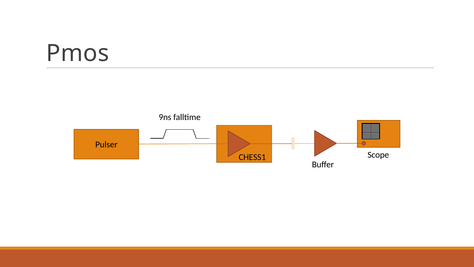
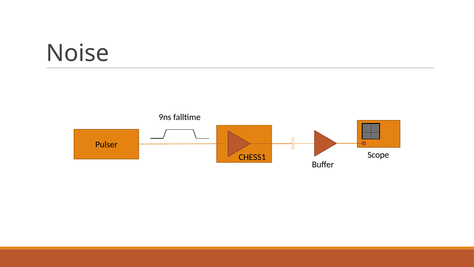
Pmos: Pmos -> Noise (78, 53)
